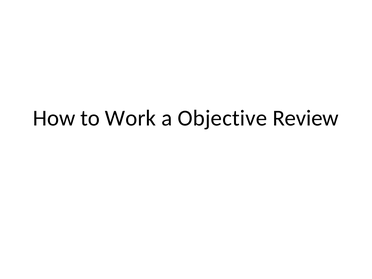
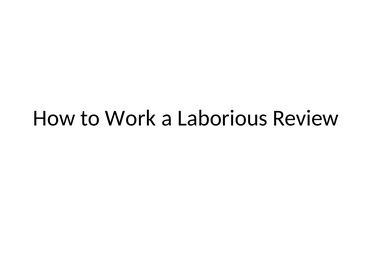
Objective: Objective -> Laborious (223, 118)
